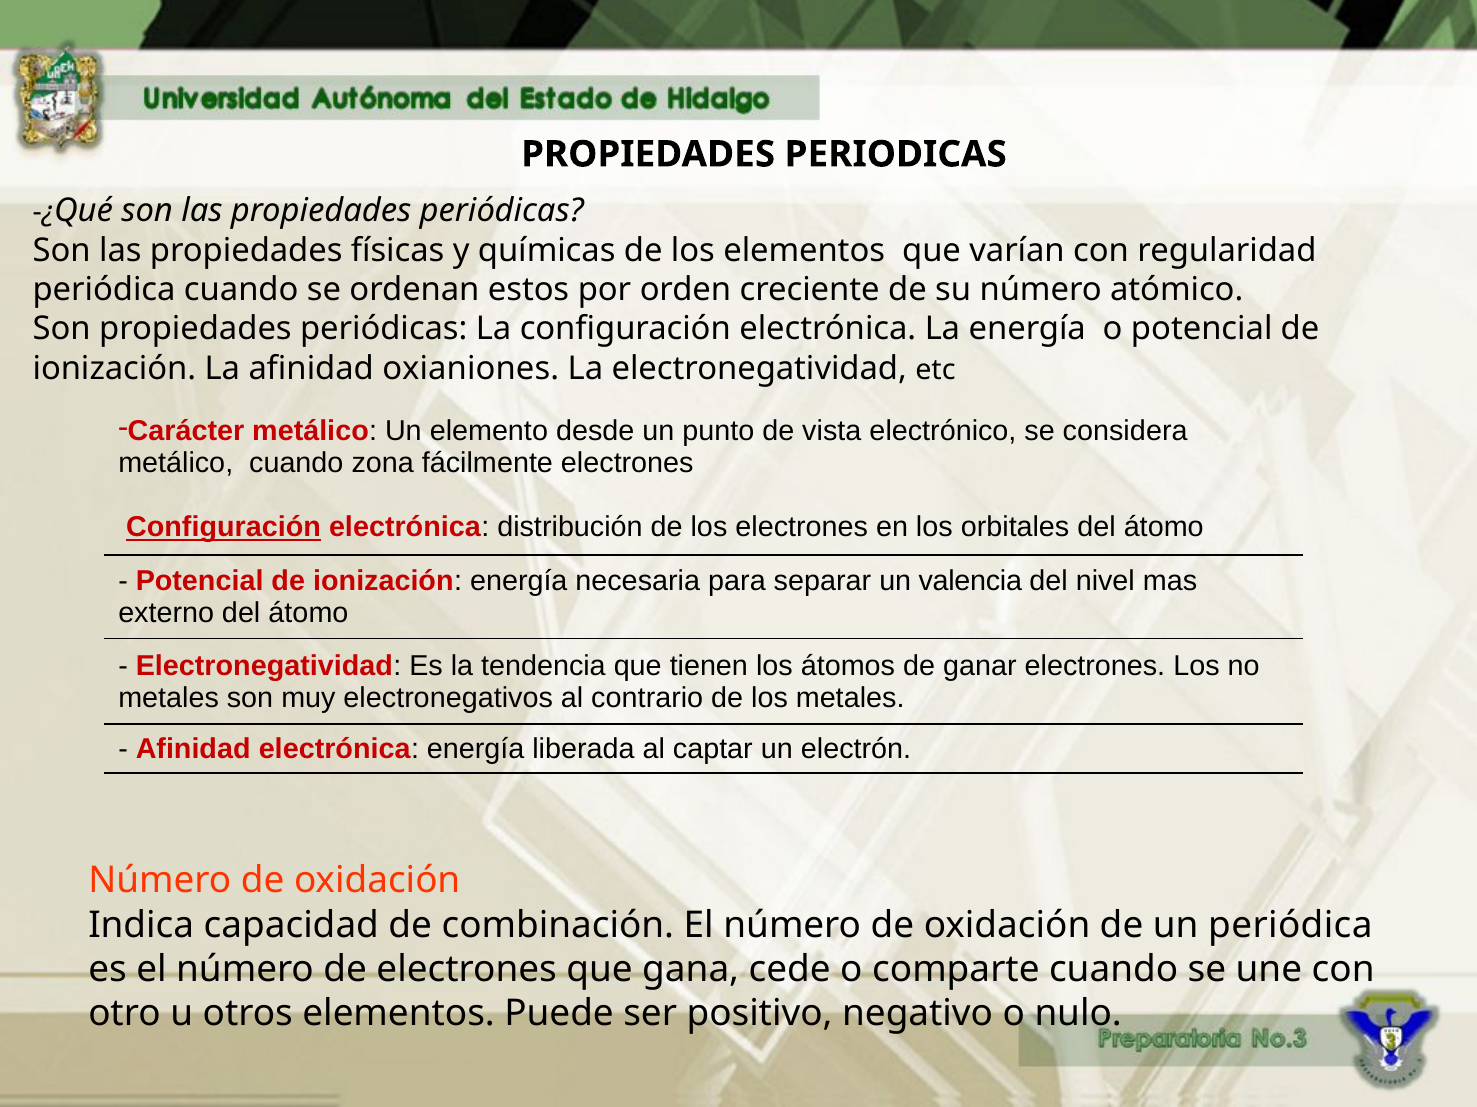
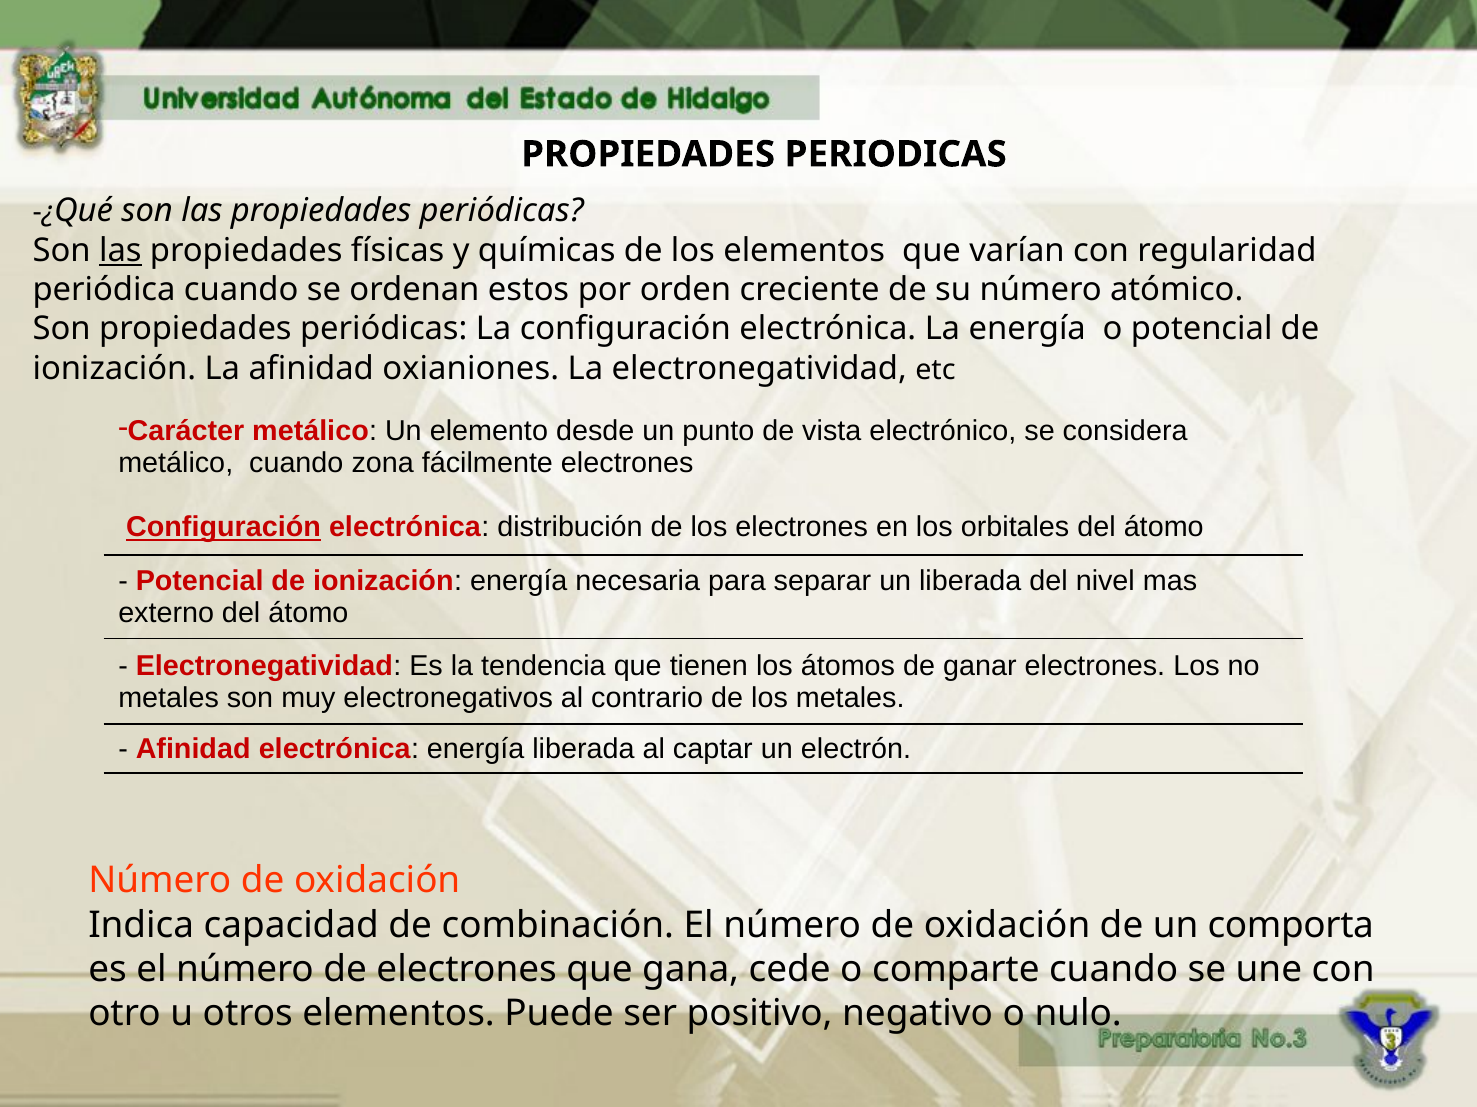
las underline: none -> present (120, 251)
un valencia: valencia -> liberada (970, 581)
un periódica: periódica -> comporta (1291, 926)
